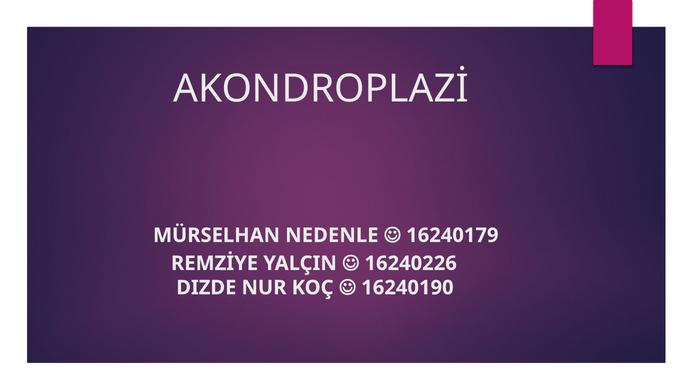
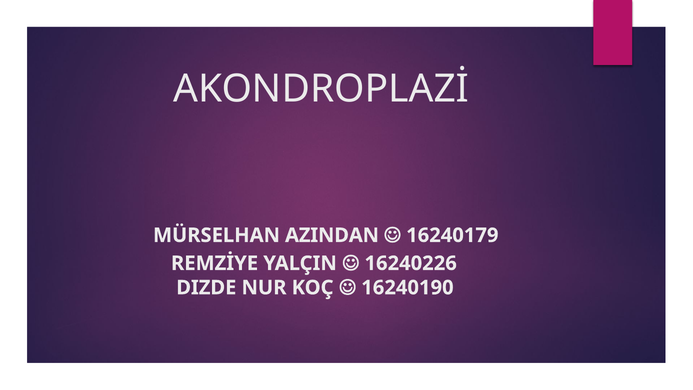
NEDENLE: NEDENLE -> AZINDAN (332, 235)
